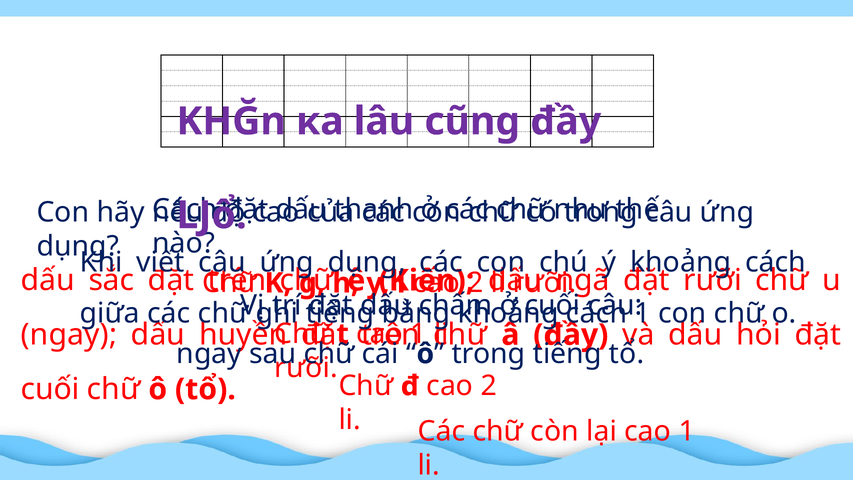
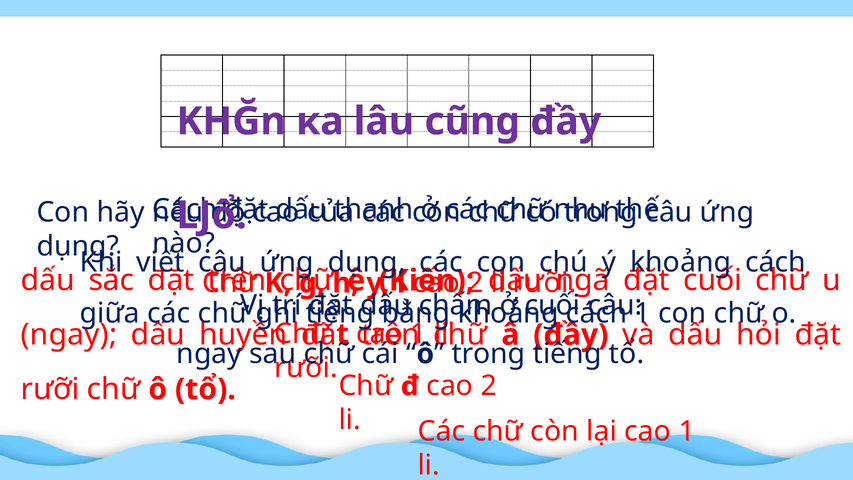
đặt rưỡi: rưỡi -> cuối (713, 280)
cuối: cuối -> rưỡi (50, 389)
